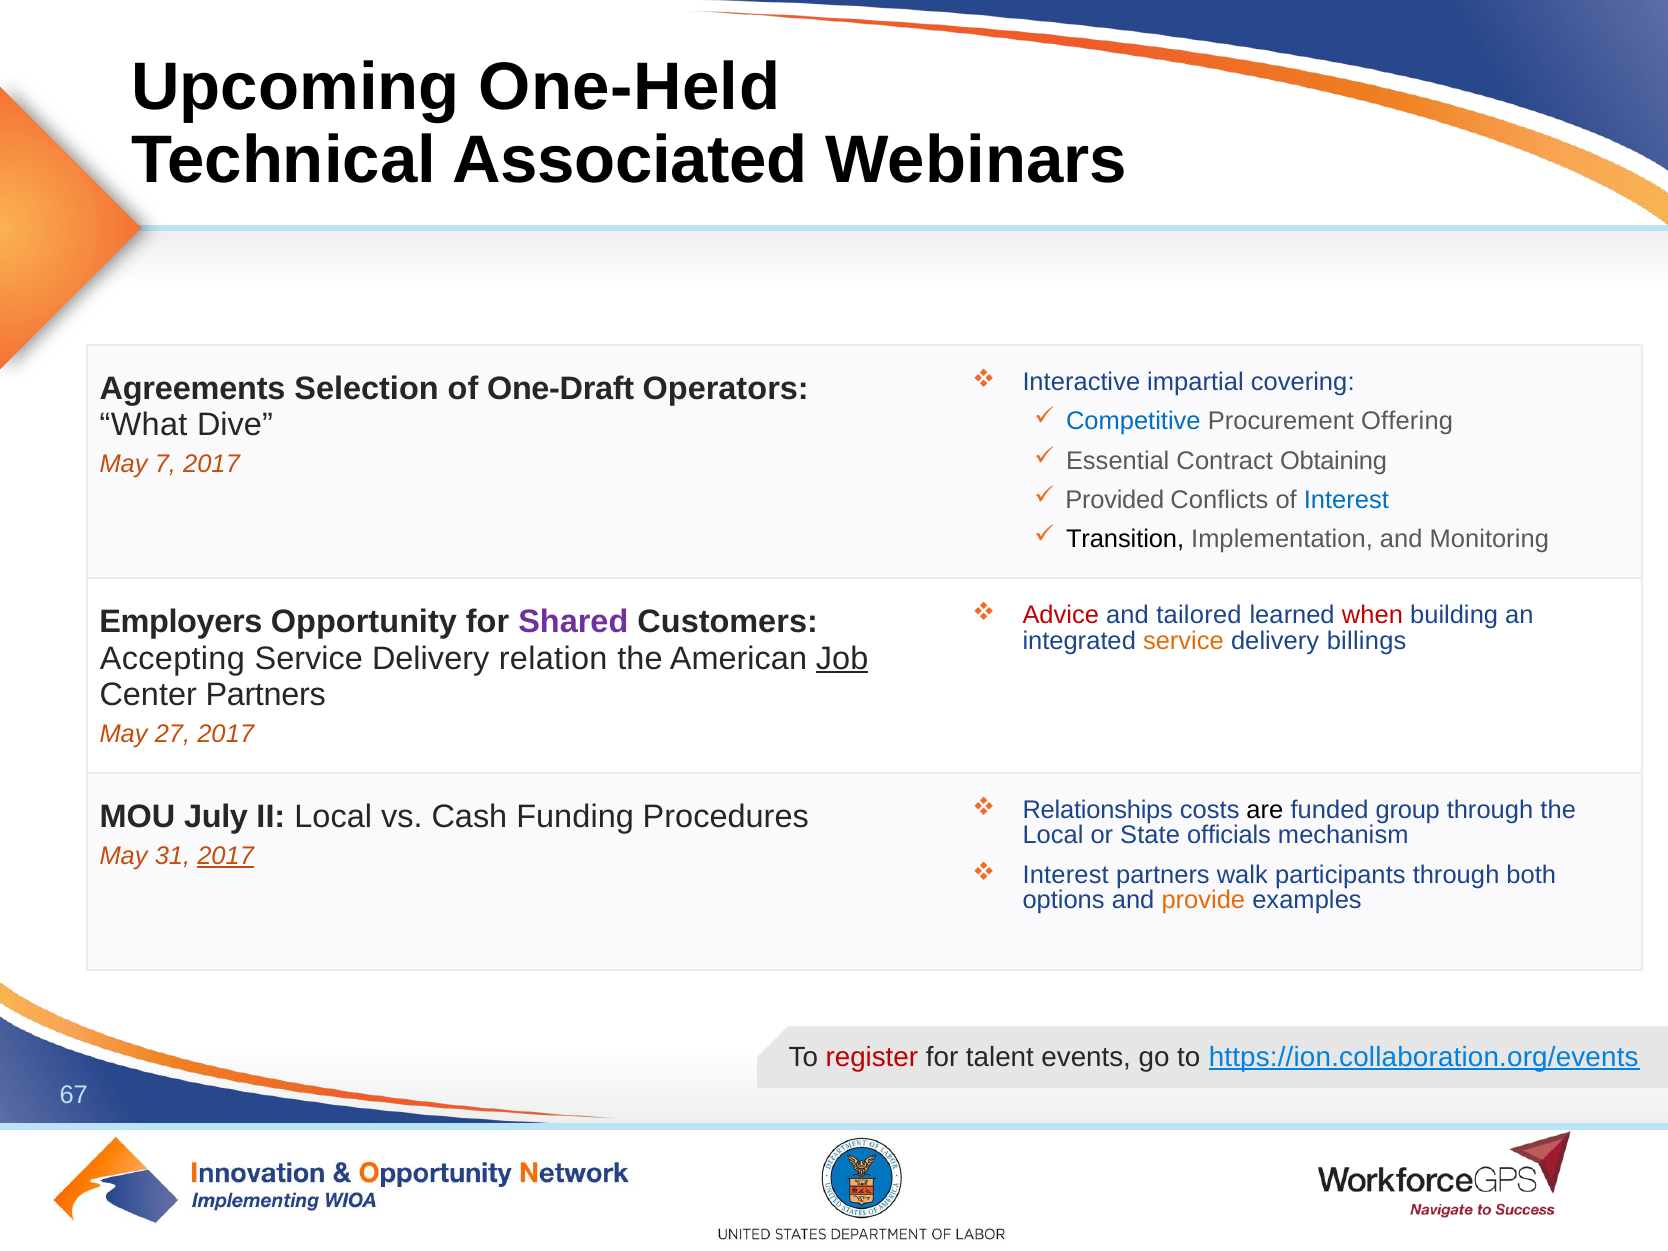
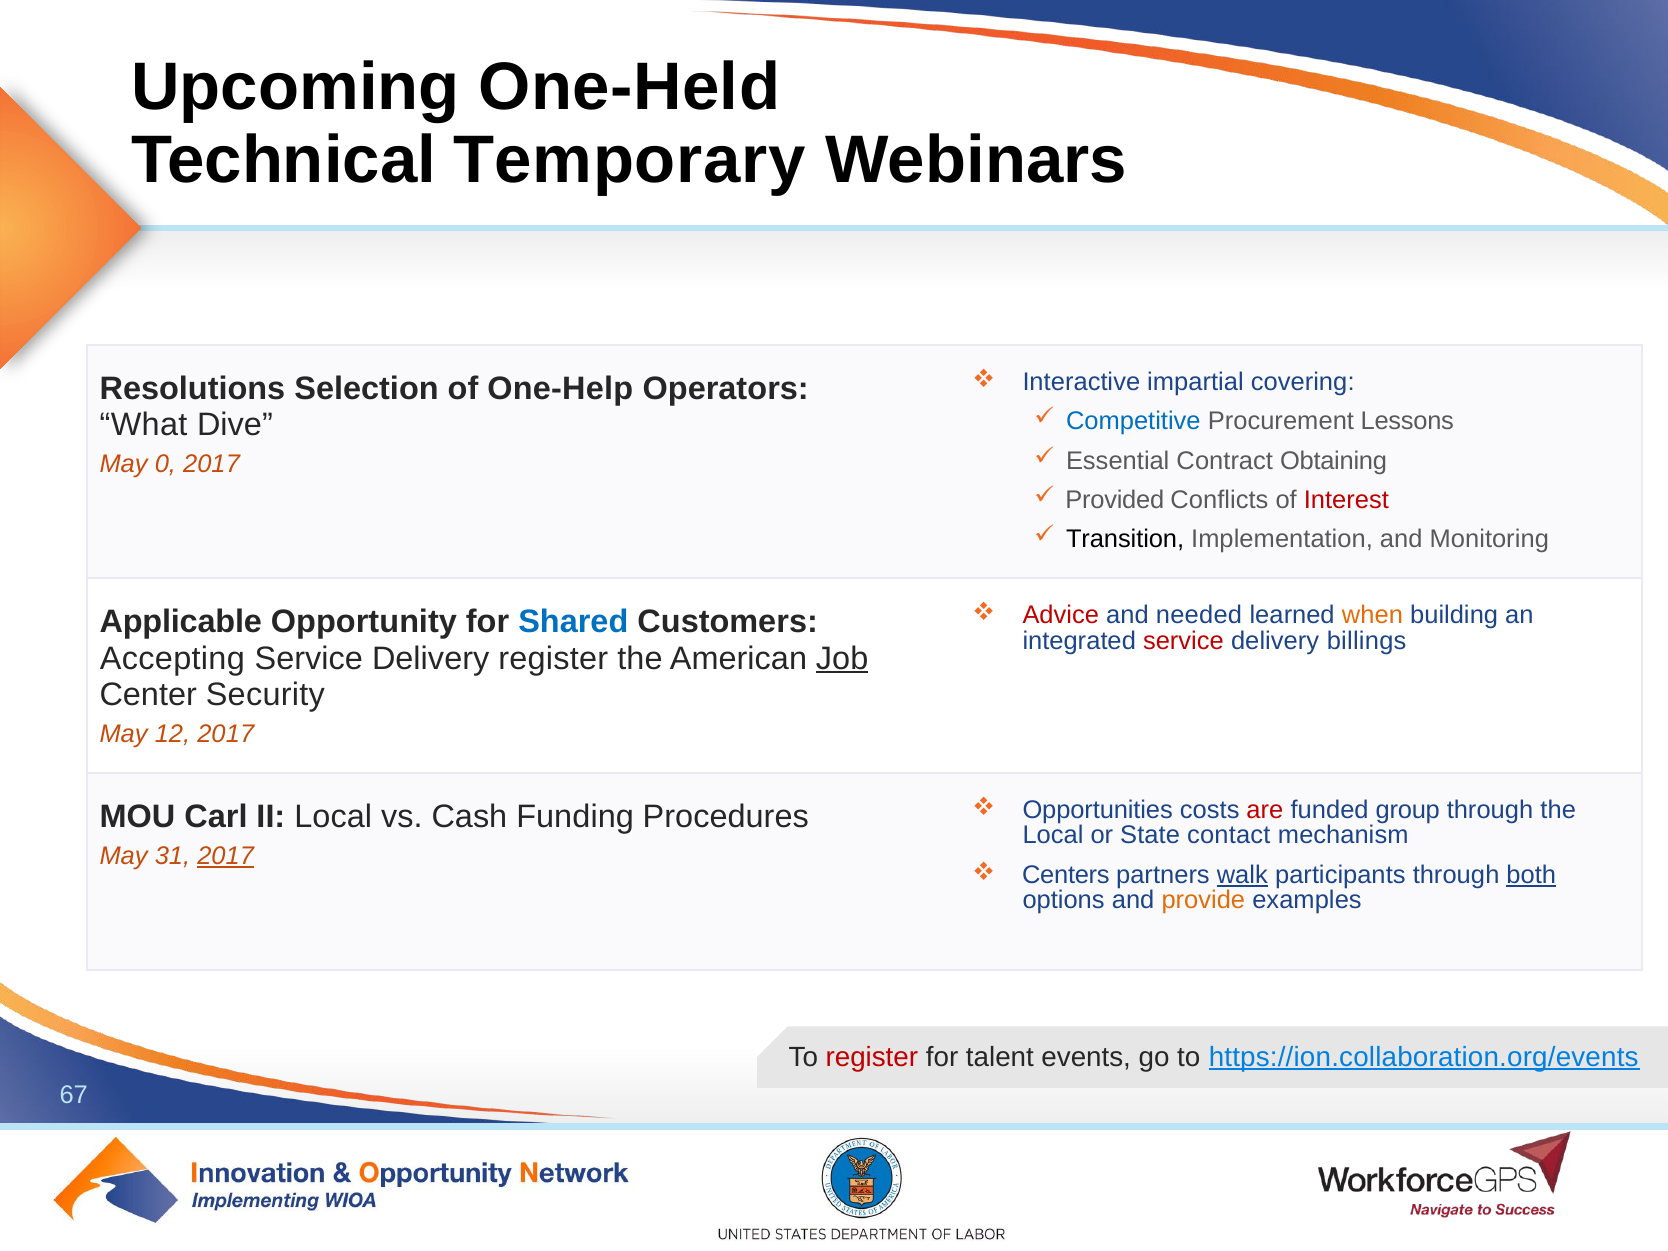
Associated: Associated -> Temporary (629, 160)
Agreements: Agreements -> Resolutions (192, 388)
One-Draft: One-Draft -> One-Help (560, 388)
Offering: Offering -> Lessons (1407, 421)
7: 7 -> 0 (165, 464)
Interest colour: blue -> red (1346, 500)
tailored: tailored -> needed (1199, 615)
when colour: red -> orange (1372, 615)
Employers: Employers -> Applicable (181, 622)
Shared colour: purple -> blue (573, 622)
service colour: orange -> red (1183, 641)
Delivery relation: relation -> register (553, 658)
Center Partners: Partners -> Security (265, 695)
27: 27 -> 12 (172, 734)
Relationships: Relationships -> Opportunities (1098, 810)
are colour: black -> red (1265, 810)
July: July -> Carl (216, 817)
officials: officials -> contact (1229, 836)
Interest: Interest -> Centers (1066, 875)
walk underline: none -> present (1242, 875)
both underline: none -> present (1531, 875)
